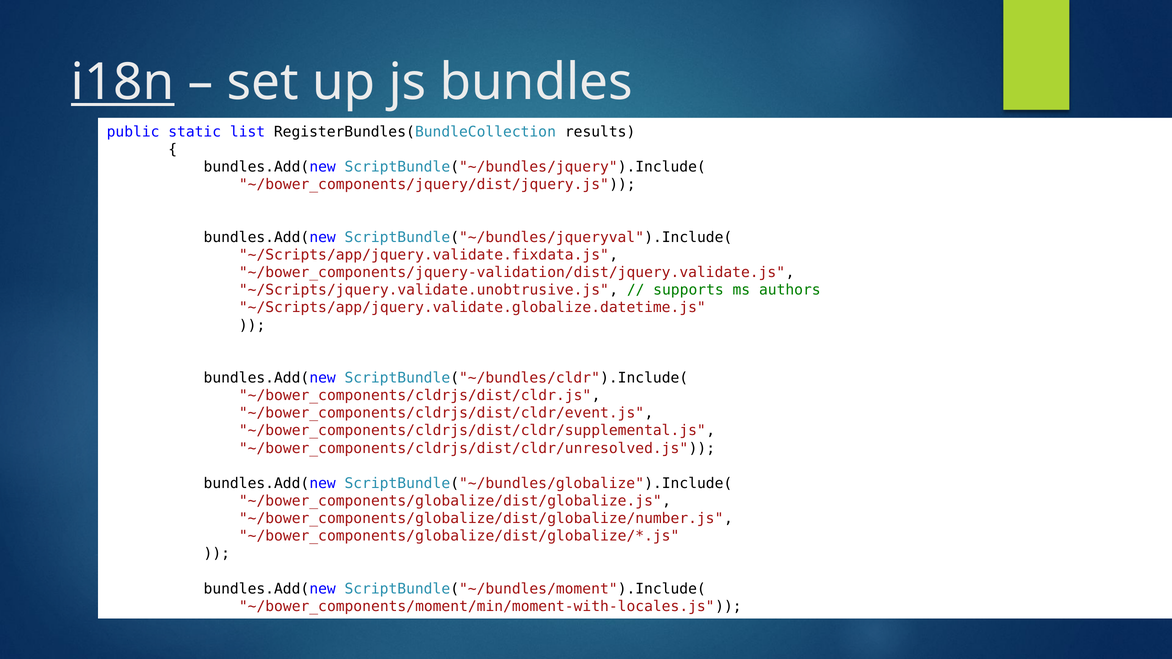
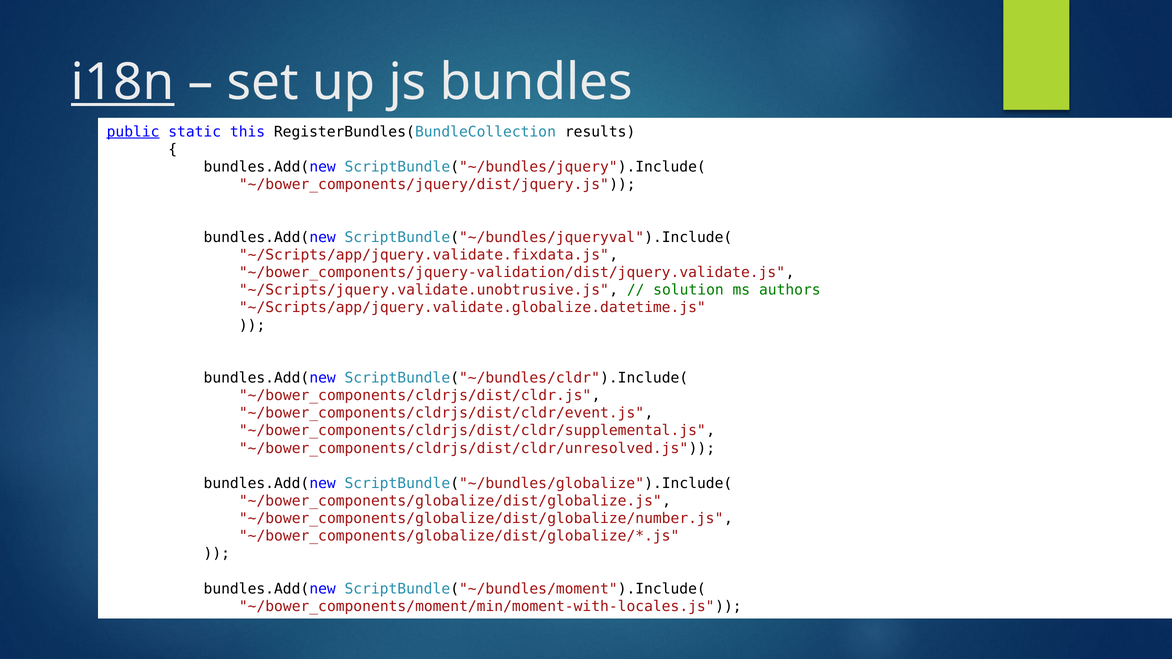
public underline: none -> present (133, 132)
list: list -> this (248, 132)
supports: supports -> solution (689, 290)
